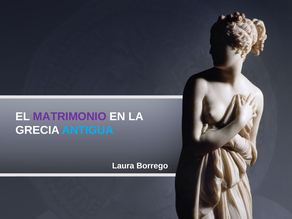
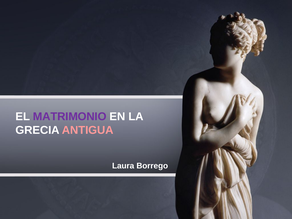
ANTIGUA colour: light blue -> pink (88, 130)
